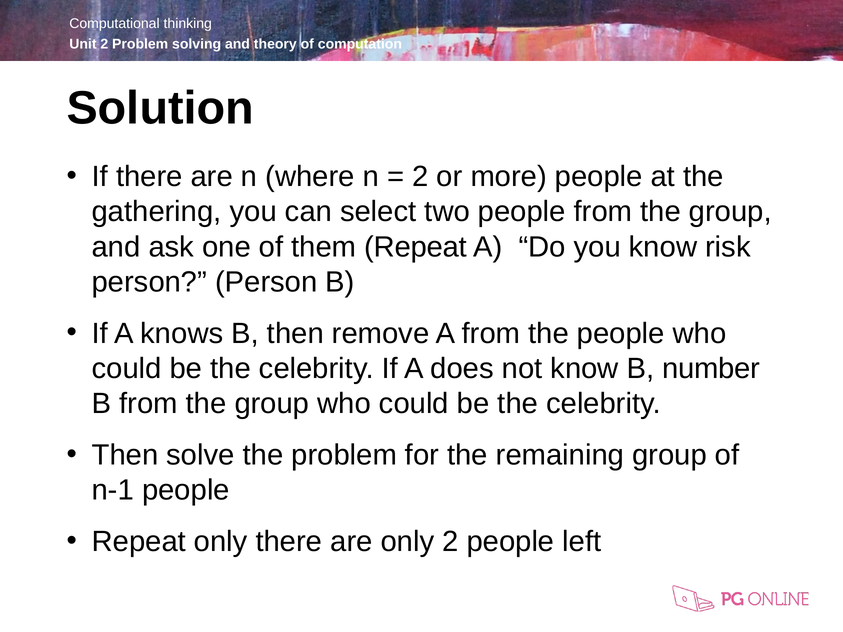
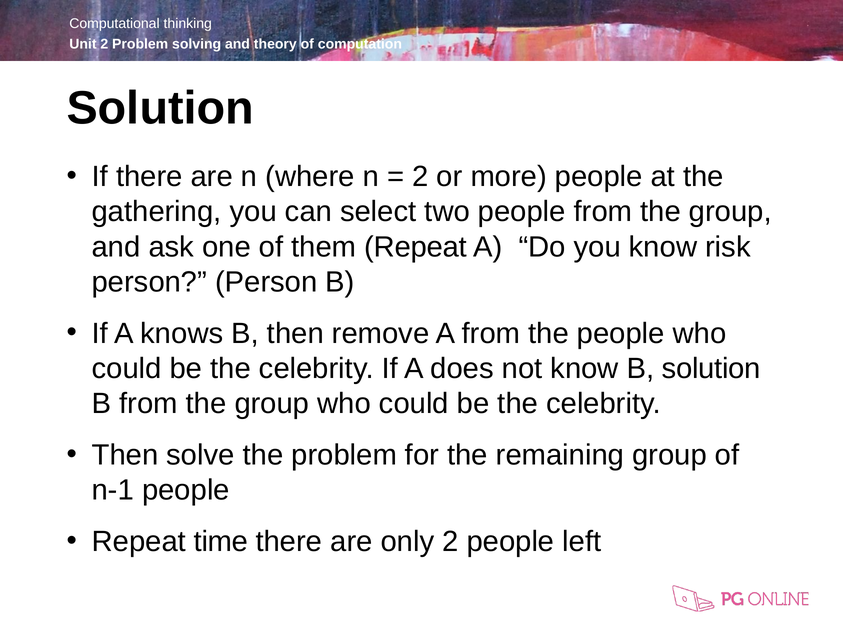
B number: number -> solution (711, 369)
Repeat only: only -> time (221, 542)
